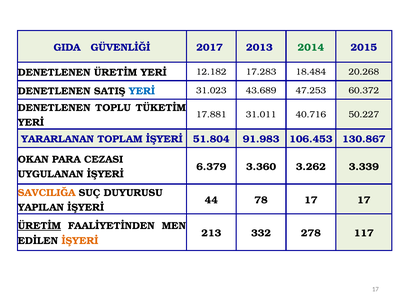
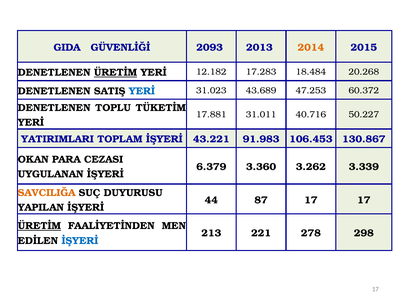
2017: 2017 -> 2093 (210, 47)
2014 colour: green -> orange (311, 47)
ÜRETİM underline: none -> present (116, 72)
YARARLANAN: YARARLANAN -> YATIRIMLARI (57, 139)
51.804: 51.804 -> 43.221 (211, 139)
78: 78 -> 87 (261, 200)
332: 332 -> 221 (261, 233)
117: 117 -> 298 (364, 233)
İŞYERİ colour: orange -> blue (80, 240)
